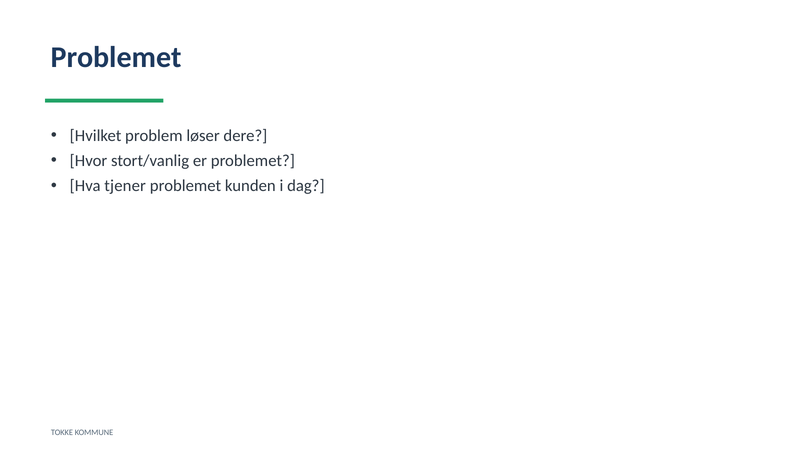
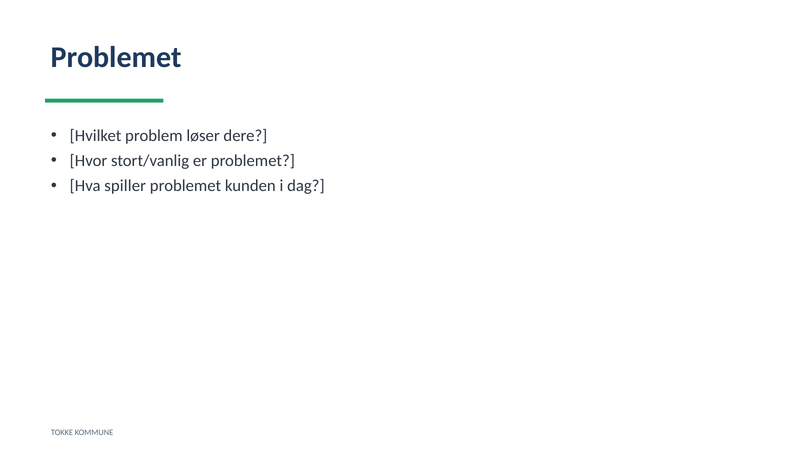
tjener: tjener -> spiller (125, 186)
